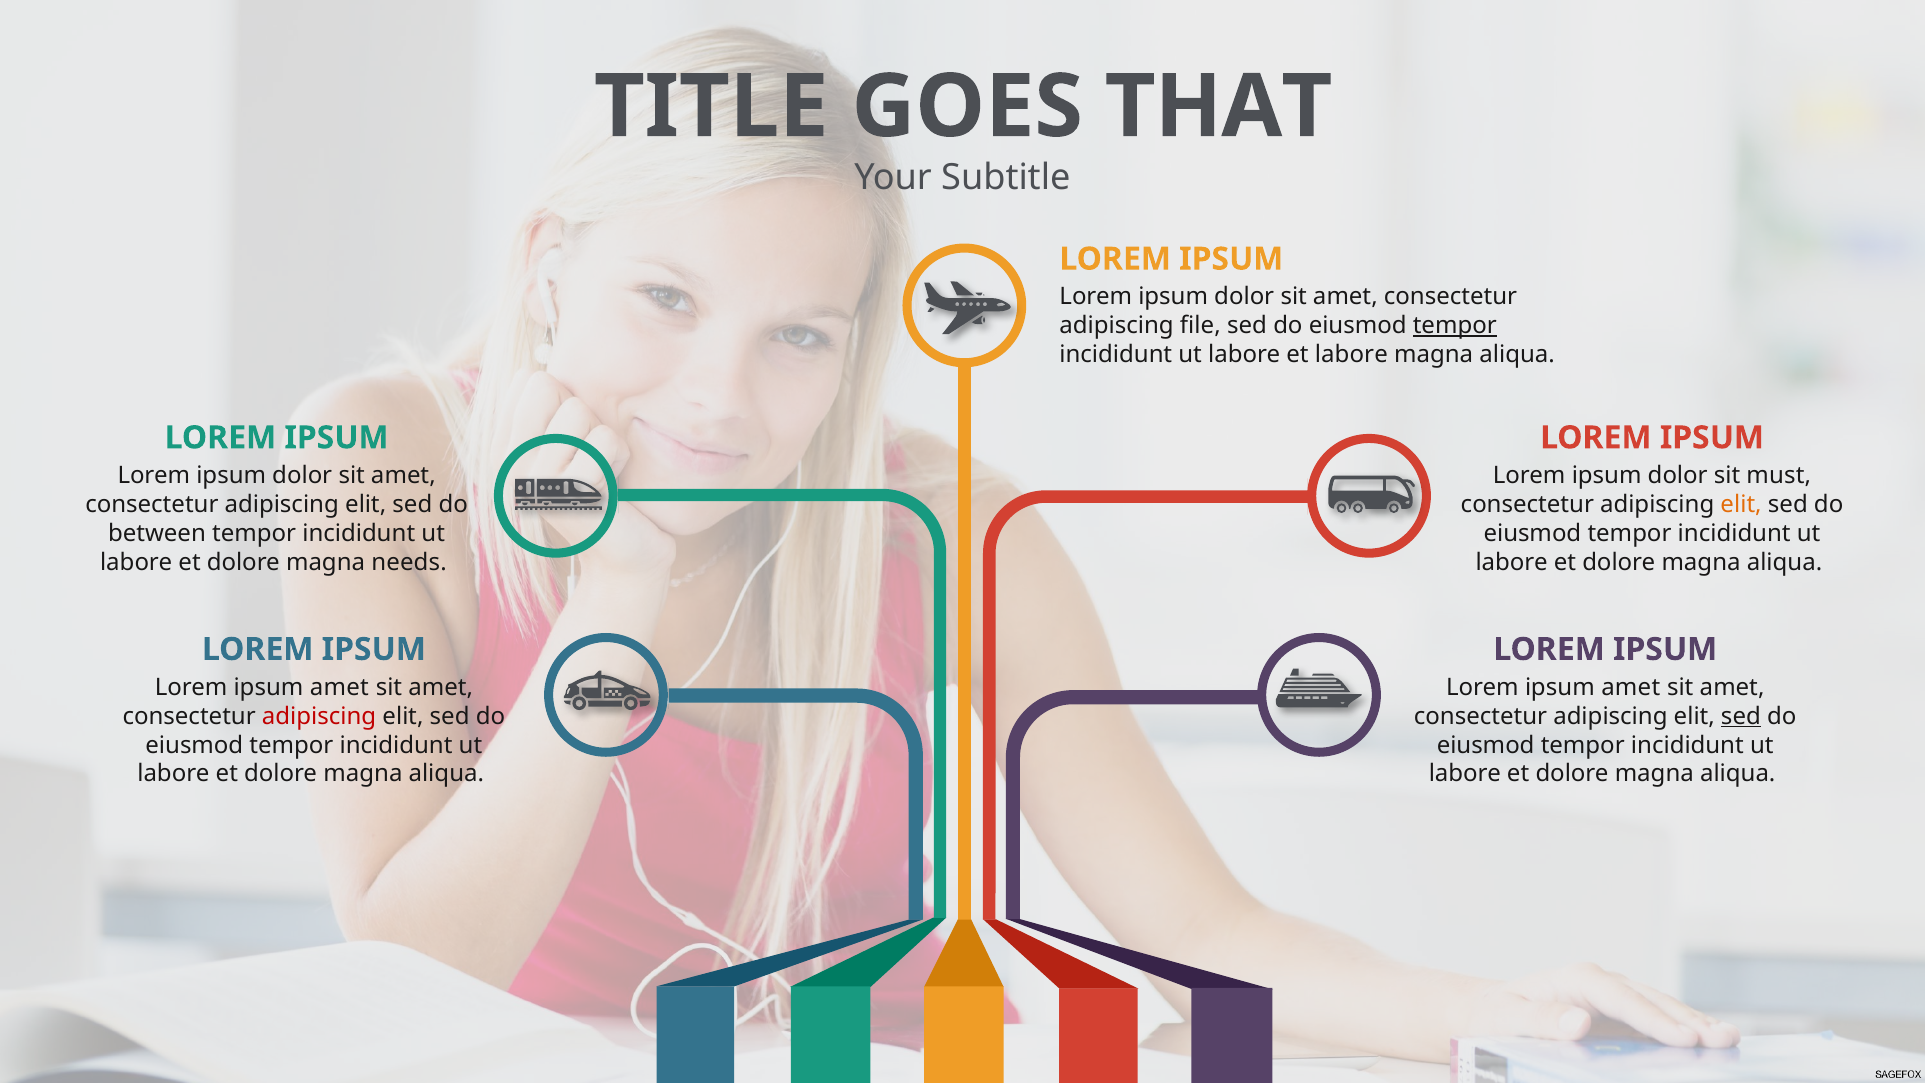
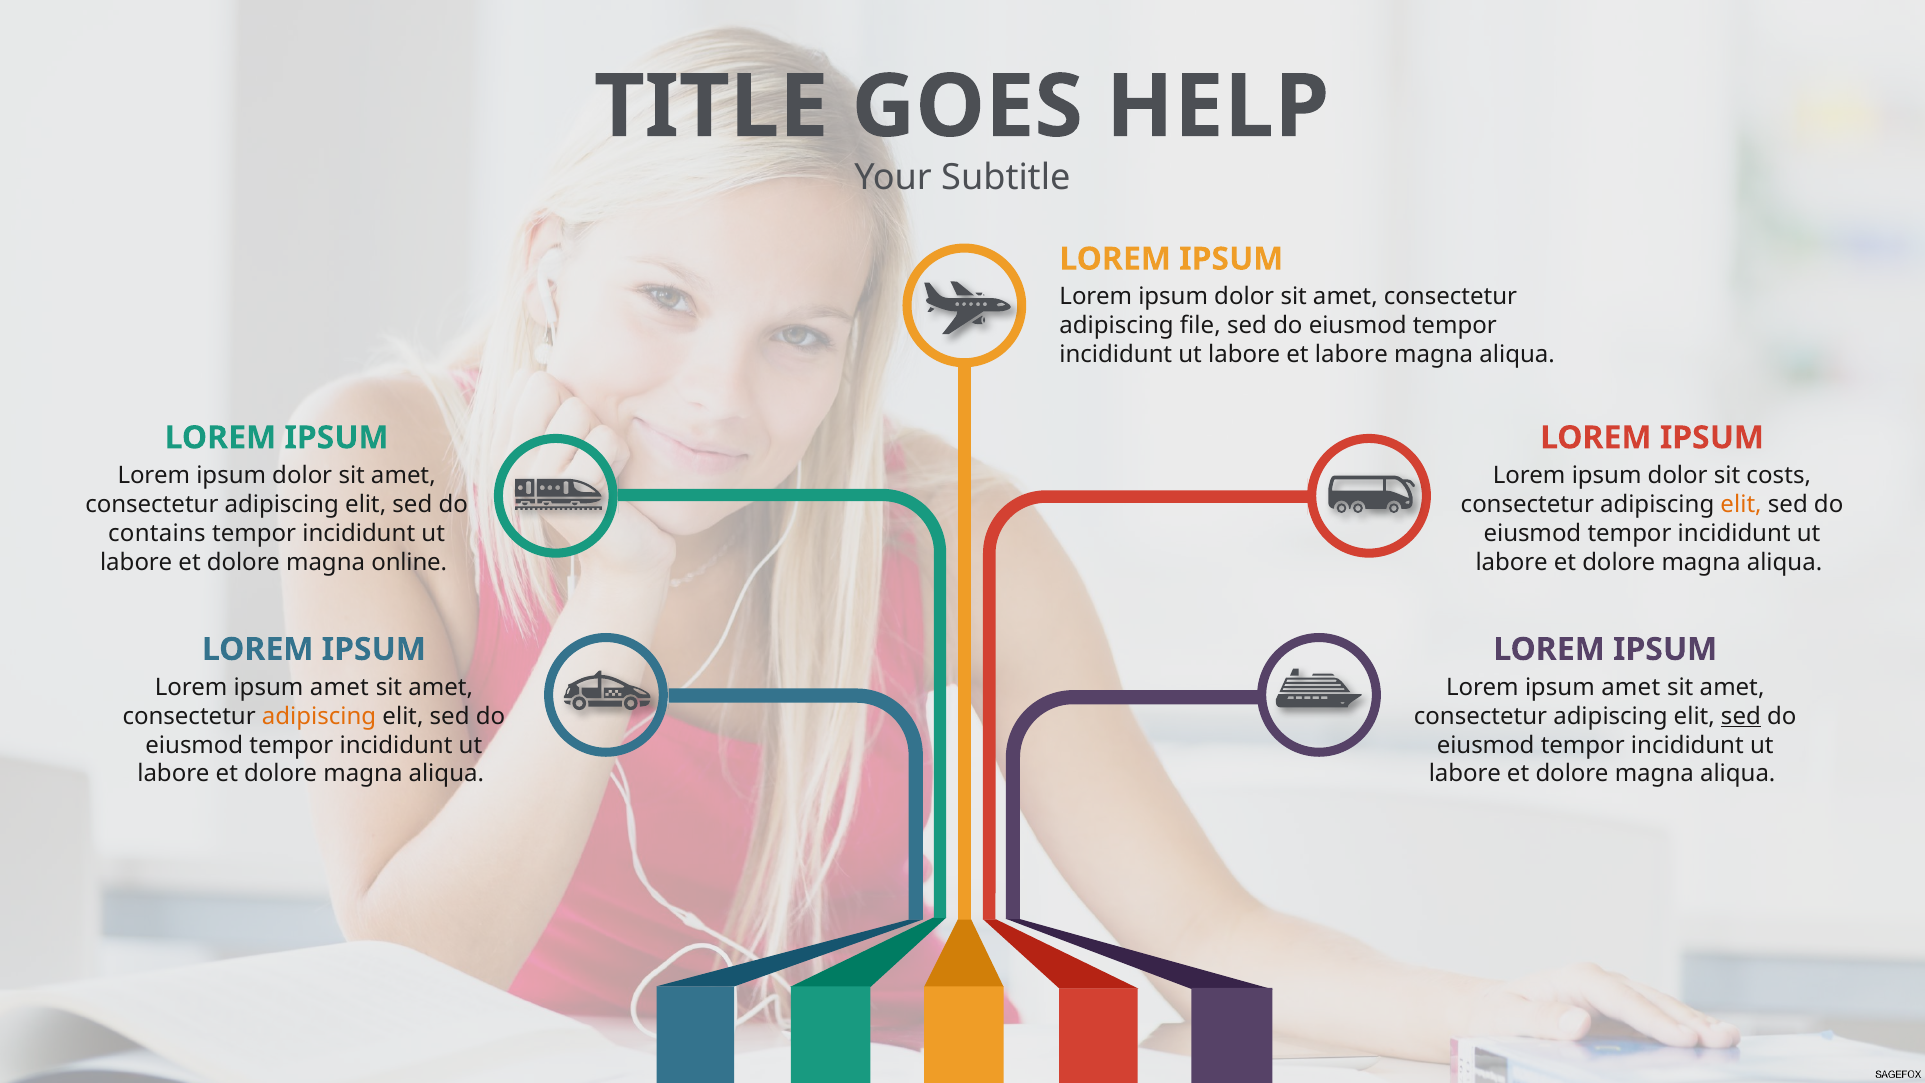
THAT: THAT -> HELP (1218, 107)
tempor underline: present -> none (1455, 326)
must: must -> costs (1779, 476)
between: between -> contains (157, 533)
needs: needs -> online (409, 562)
adipiscing colour: red -> orange (319, 716)
